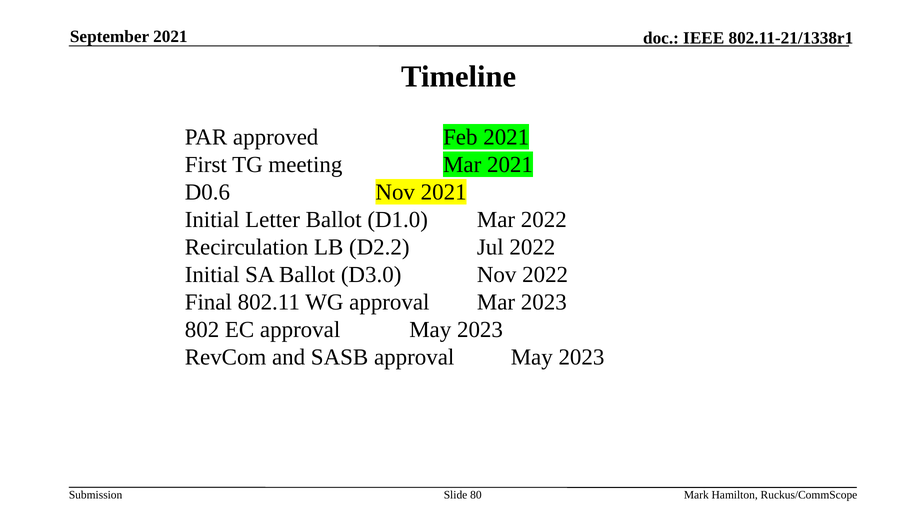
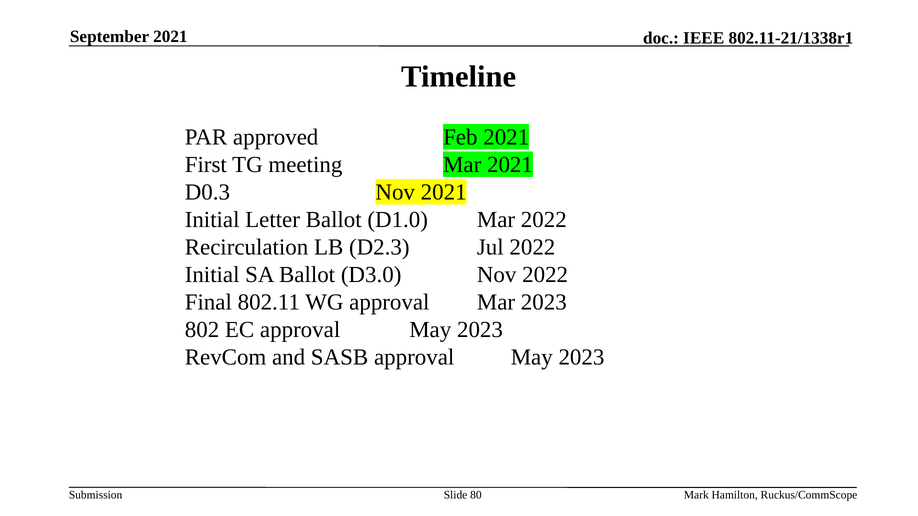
D0.6: D0.6 -> D0.3 (207, 192)
D2.2: D2.2 -> D2.3 (379, 247)
